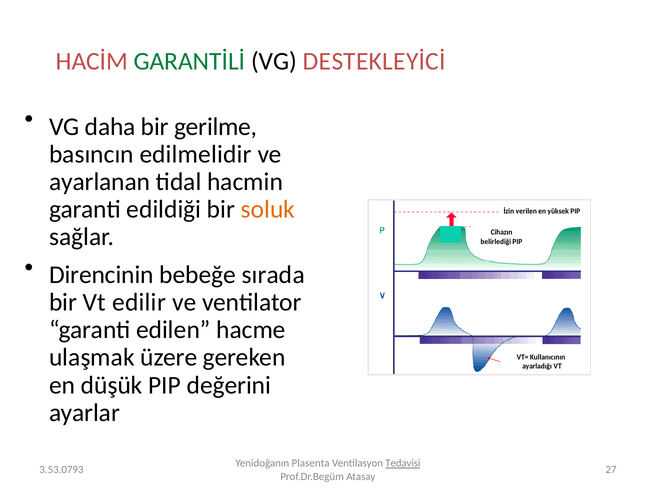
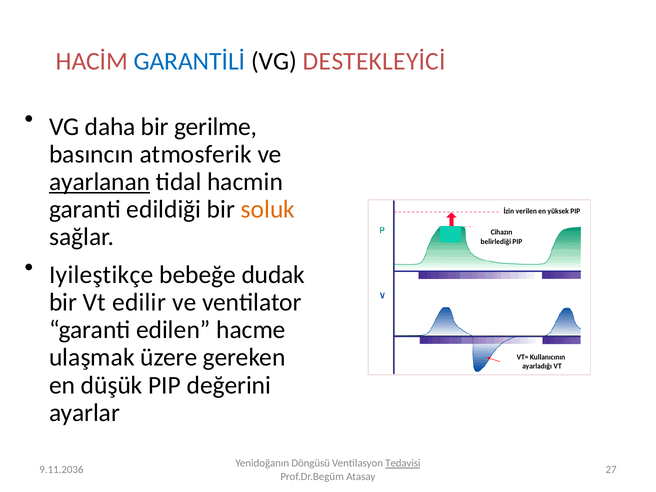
GARANTİLİ colour: green -> blue (189, 61)
edilmelidir: edilmelidir -> atmosferik (196, 154)
ayarlanan underline: none -> present (100, 182)
Direncinin: Direncinin -> Iyileştikçe (101, 275)
sırada: sırada -> dudak (273, 275)
Plasenta: Plasenta -> Döngüsü (311, 463)
3.53.0793: 3.53.0793 -> 9.11.2036 (61, 470)
